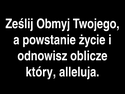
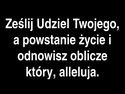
Obmyj: Obmyj -> Udziel (53, 24)
